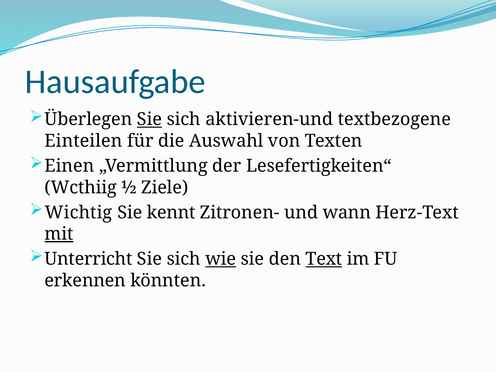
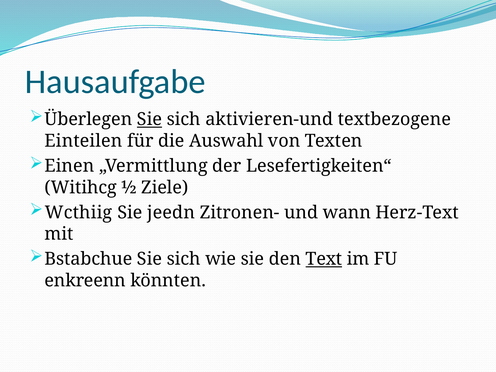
Wcthiig: Wcthiig -> Witihcg (81, 187)
Wichtig: Wichtig -> Wcthiig (79, 212)
kennt: kennt -> jeedn (171, 212)
mit underline: present -> none (59, 234)
Unterricht: Unterricht -> Bstabchue (88, 259)
wie underline: present -> none (221, 259)
erkennen: erkennen -> enkreenn (85, 281)
